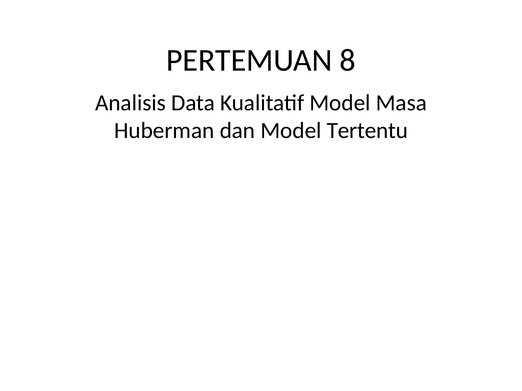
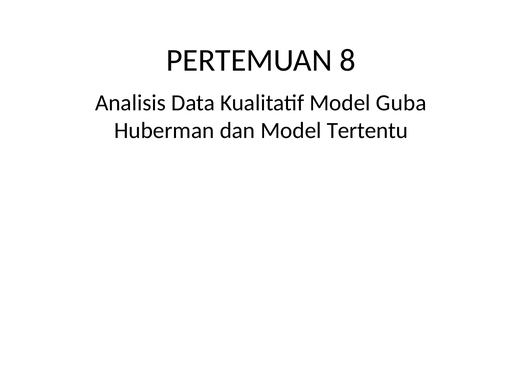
Masa: Masa -> Guba (401, 103)
